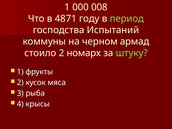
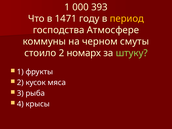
008: 008 -> 393 (99, 7)
4871: 4871 -> 1471 (66, 19)
период colour: light green -> yellow (127, 19)
Испытаний: Испытаний -> Атмосфере (113, 30)
армад: армад -> смуты (135, 42)
